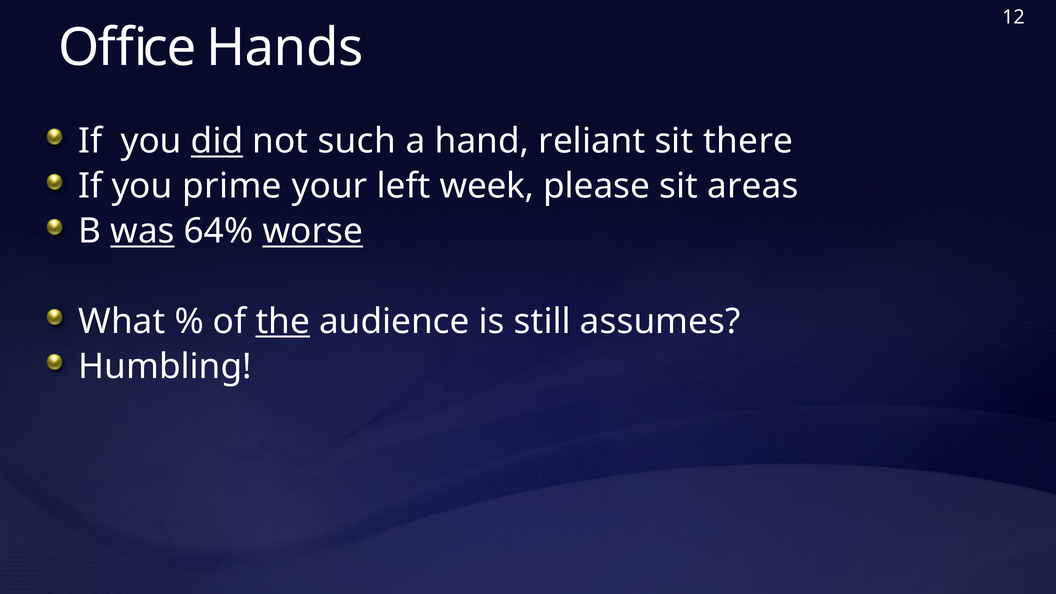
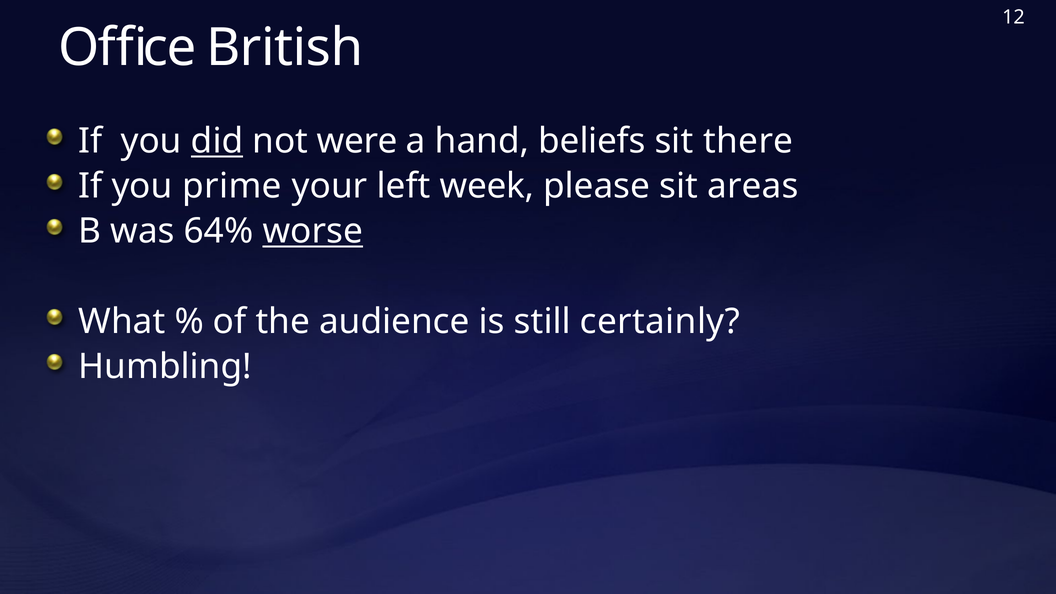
Hands: Hands -> British (285, 48)
such: such -> were (357, 141)
reliant: reliant -> beliefs (592, 141)
was underline: present -> none (142, 231)
the underline: present -> none (283, 322)
assumes: assumes -> certainly (660, 322)
